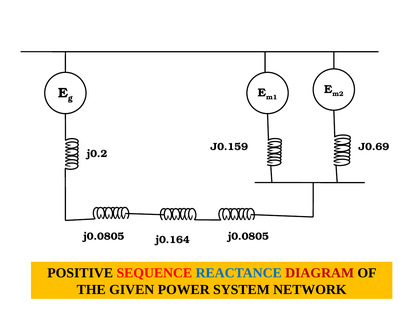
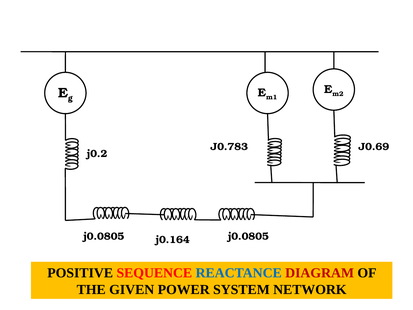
J0.159: J0.159 -> J0.783 (229, 147)
